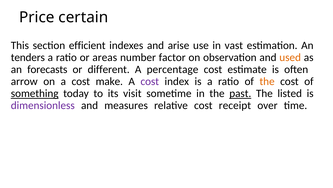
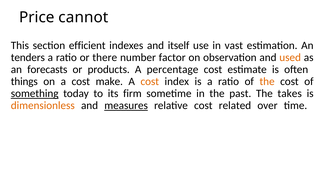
certain: certain -> cannot (83, 17)
arise: arise -> itself (179, 45)
areas: areas -> there (105, 57)
different: different -> products (109, 69)
arrow: arrow -> things (24, 81)
cost colour: purple -> orange (150, 81)
visit: visit -> firm (132, 93)
past underline: present -> none (240, 93)
listed: listed -> takes (290, 93)
dimensionless colour: purple -> orange (43, 105)
measures underline: none -> present (126, 105)
receipt: receipt -> related (235, 105)
